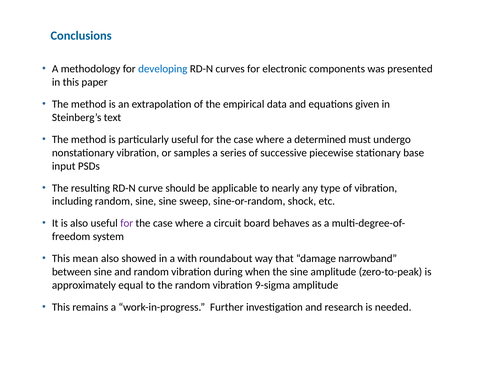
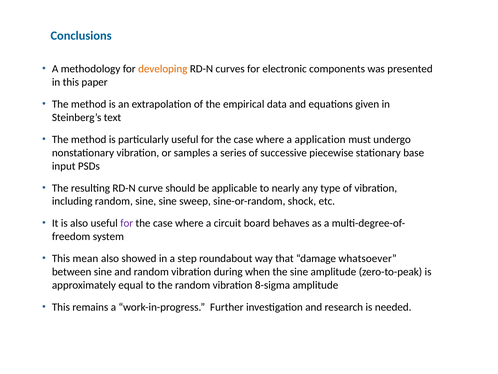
developing colour: blue -> orange (163, 69)
determined: determined -> application (320, 139)
with: with -> step (187, 258)
narrowband: narrowband -> whatsoever (368, 258)
9-sigma: 9-sigma -> 8-sigma (273, 285)
